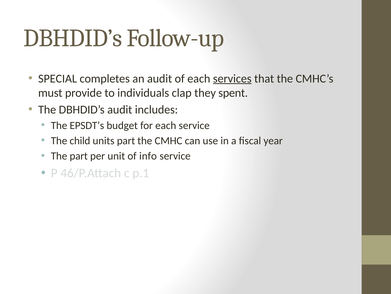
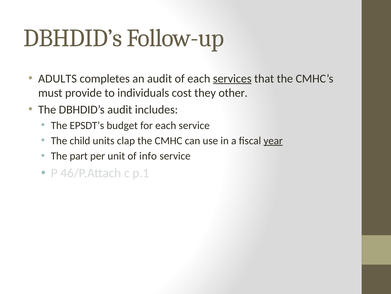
SPECIAL: SPECIAL -> ADULTS (58, 78)
clap: clap -> cost (182, 93)
spent: spent -> other (233, 93)
units part: part -> clap (126, 140)
year underline: none -> present (273, 140)
